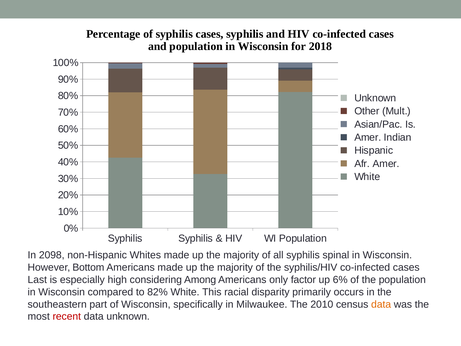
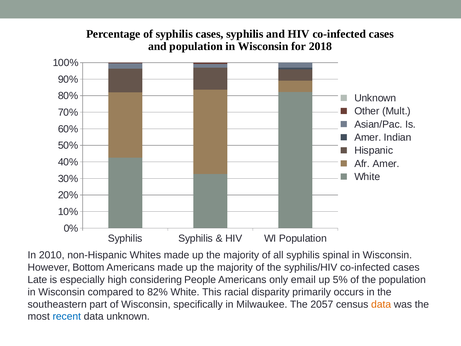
2098: 2098 -> 2010 (52, 255)
Last: Last -> Late (37, 280)
Among: Among -> People (200, 280)
factor: factor -> email (303, 280)
6%: 6% -> 5% (340, 280)
2010: 2010 -> 2057 (322, 304)
recent colour: red -> blue (67, 316)
